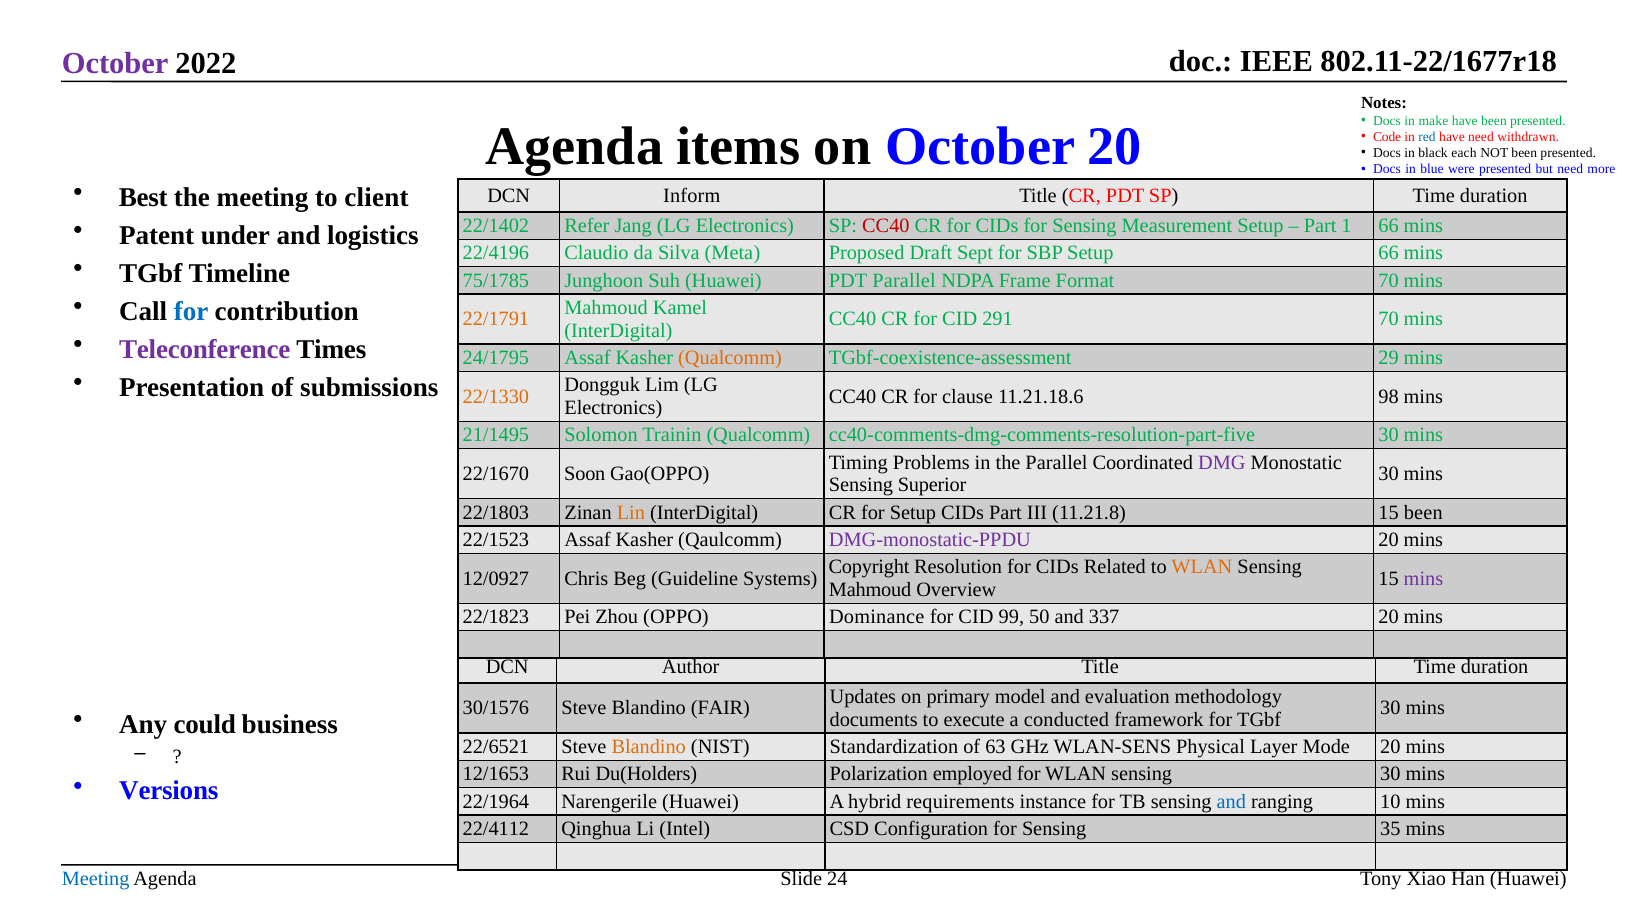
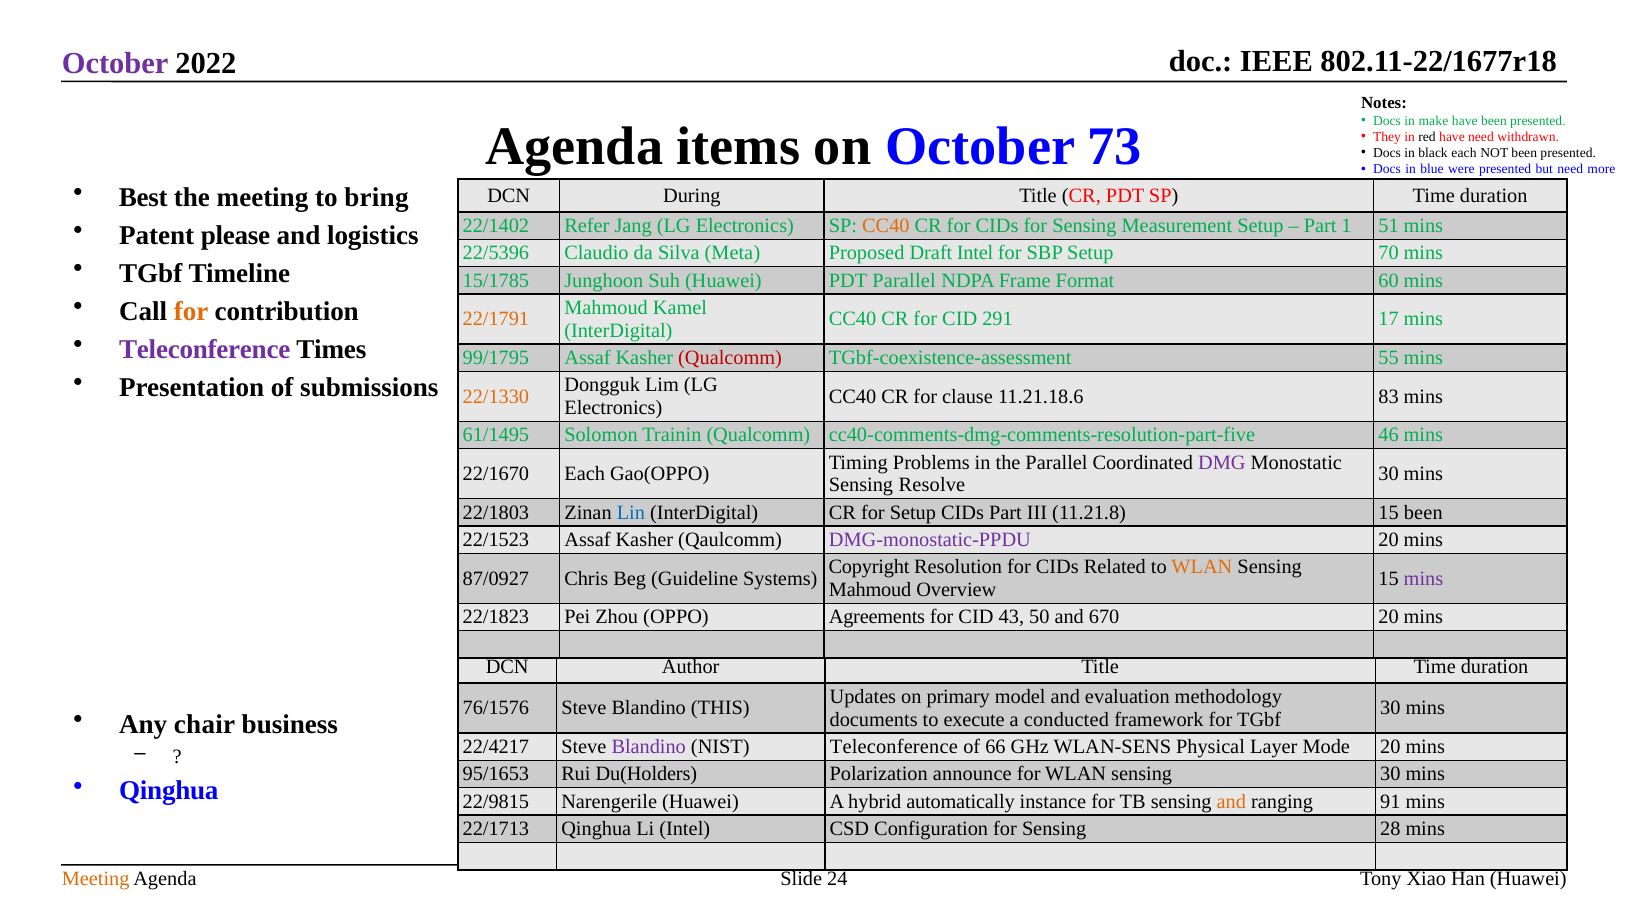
October 20: 20 -> 73 (1115, 146)
Code: Code -> They (1387, 137)
red colour: blue -> black (1427, 137)
client: client -> bring (376, 197)
Inform: Inform -> During (692, 196)
CC40 colour: red -> orange (886, 226)
1 66: 66 -> 51 (1389, 226)
under: under -> please (236, 235)
22/4196: 22/4196 -> 22/5396 (496, 253)
Draft Sept: Sept -> Intel (975, 253)
Setup 66: 66 -> 70 (1389, 253)
75/1785: 75/1785 -> 15/1785 (496, 280)
Format 70: 70 -> 60 (1389, 280)
for colour: blue -> orange (191, 311)
291 70: 70 -> 17 (1389, 319)
24/1795: 24/1795 -> 99/1795 (496, 358)
Qualcomm colour: orange -> red (730, 358)
29: 29 -> 55 (1389, 358)
98: 98 -> 83 (1389, 396)
21/1495: 21/1495 -> 61/1495 (496, 435)
cc40-comments-dmg-comments-resolution-part-five 30: 30 -> 46 (1389, 435)
22/1670 Soon: Soon -> Each (585, 474)
Superior: Superior -> Resolve (932, 485)
Lin colour: orange -> blue (631, 512)
12/0927: 12/0927 -> 87/0927 (496, 578)
Dominance: Dominance -> Agreements (877, 617)
99: 99 -> 43 (1011, 617)
337: 337 -> 670 (1104, 617)
30/1576: 30/1576 -> 76/1576 (496, 708)
FAIR: FAIR -> THIS (720, 708)
could: could -> chair (205, 724)
22/6521: 22/6521 -> 22/4217 (496, 747)
Blandino colour: orange -> purple (649, 747)
NIST Standardization: Standardization -> Teleconference (894, 747)
63: 63 -> 66 (995, 747)
12/1653: 12/1653 -> 95/1653 (496, 774)
employed: employed -> announce (972, 774)
Versions: Versions -> Qinghua (169, 791)
22/1964: 22/1964 -> 22/9815 (496, 801)
requirements: requirements -> automatically (961, 801)
and colour: blue -> orange (1231, 801)
10: 10 -> 91 (1390, 801)
22/4112: 22/4112 -> 22/1713 (496, 829)
35: 35 -> 28 (1390, 829)
Meeting colour: blue -> orange (96, 878)
